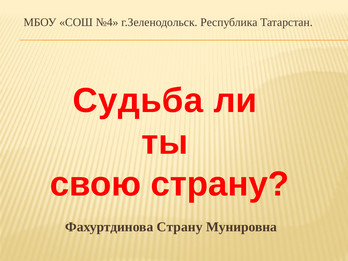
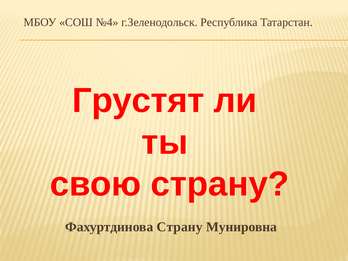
Судьба: Судьба -> Грустят (138, 101)
